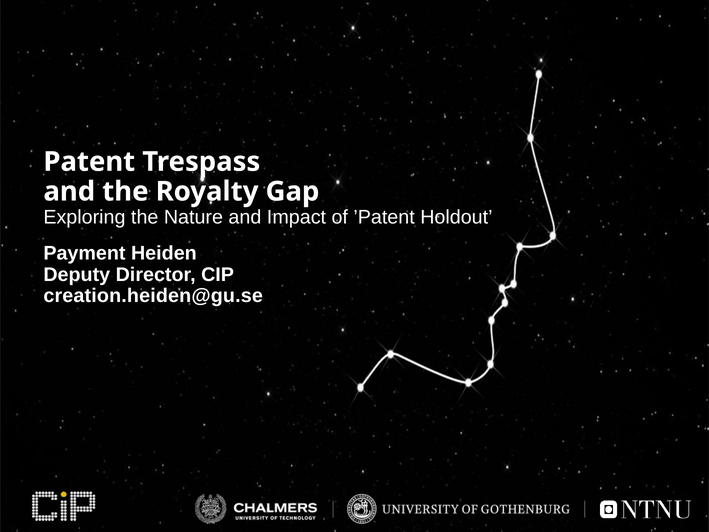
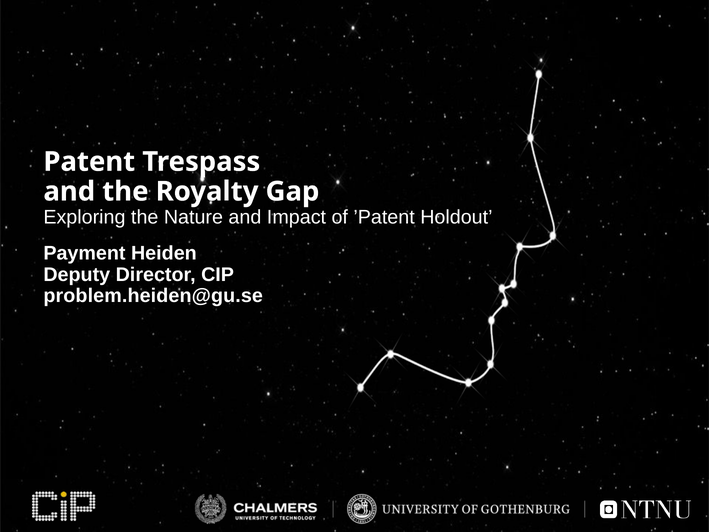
creation.heiden@gu.se: creation.heiden@gu.se -> problem.heiden@gu.se (153, 296)
